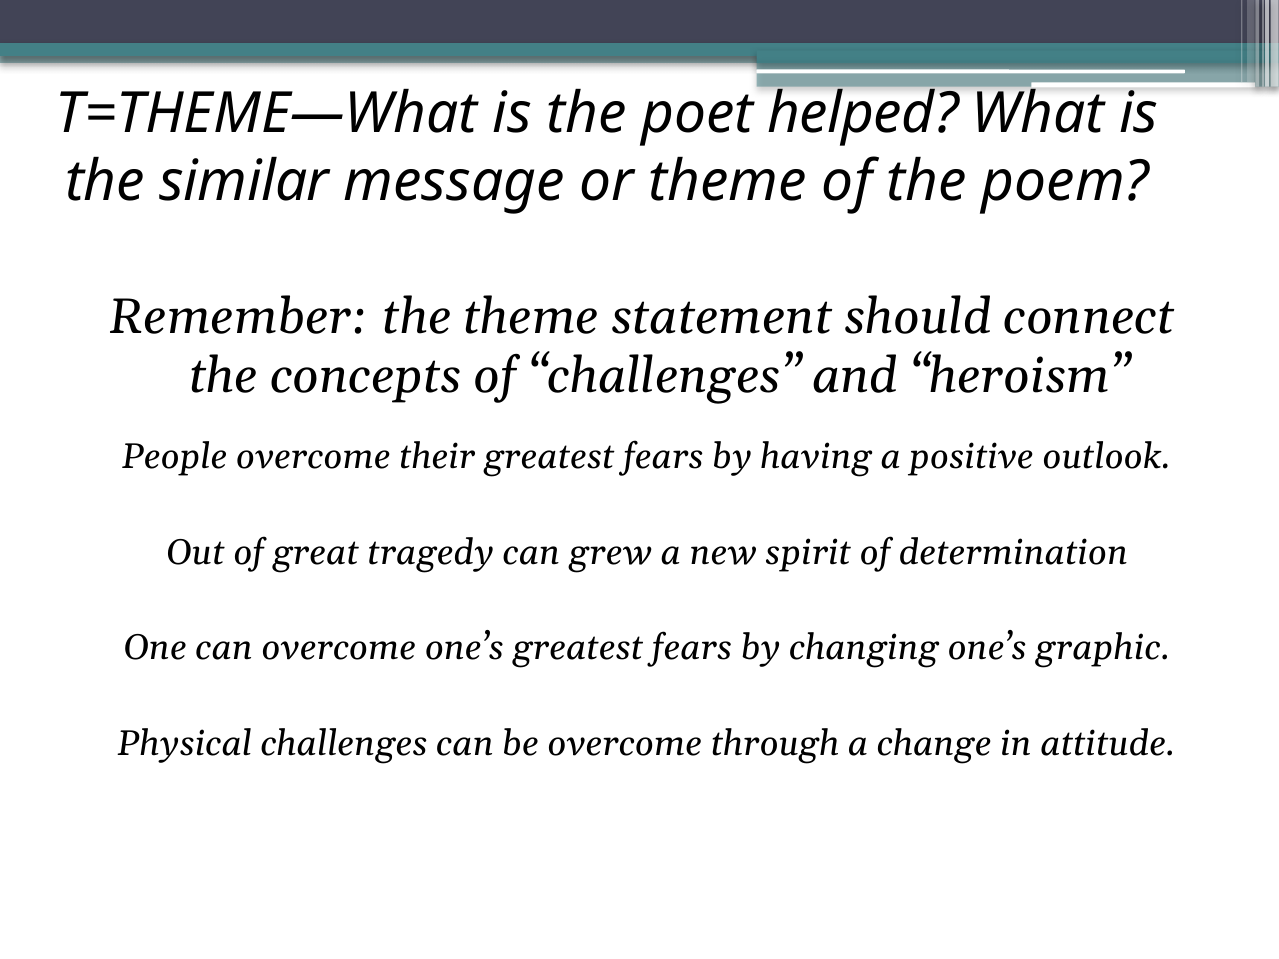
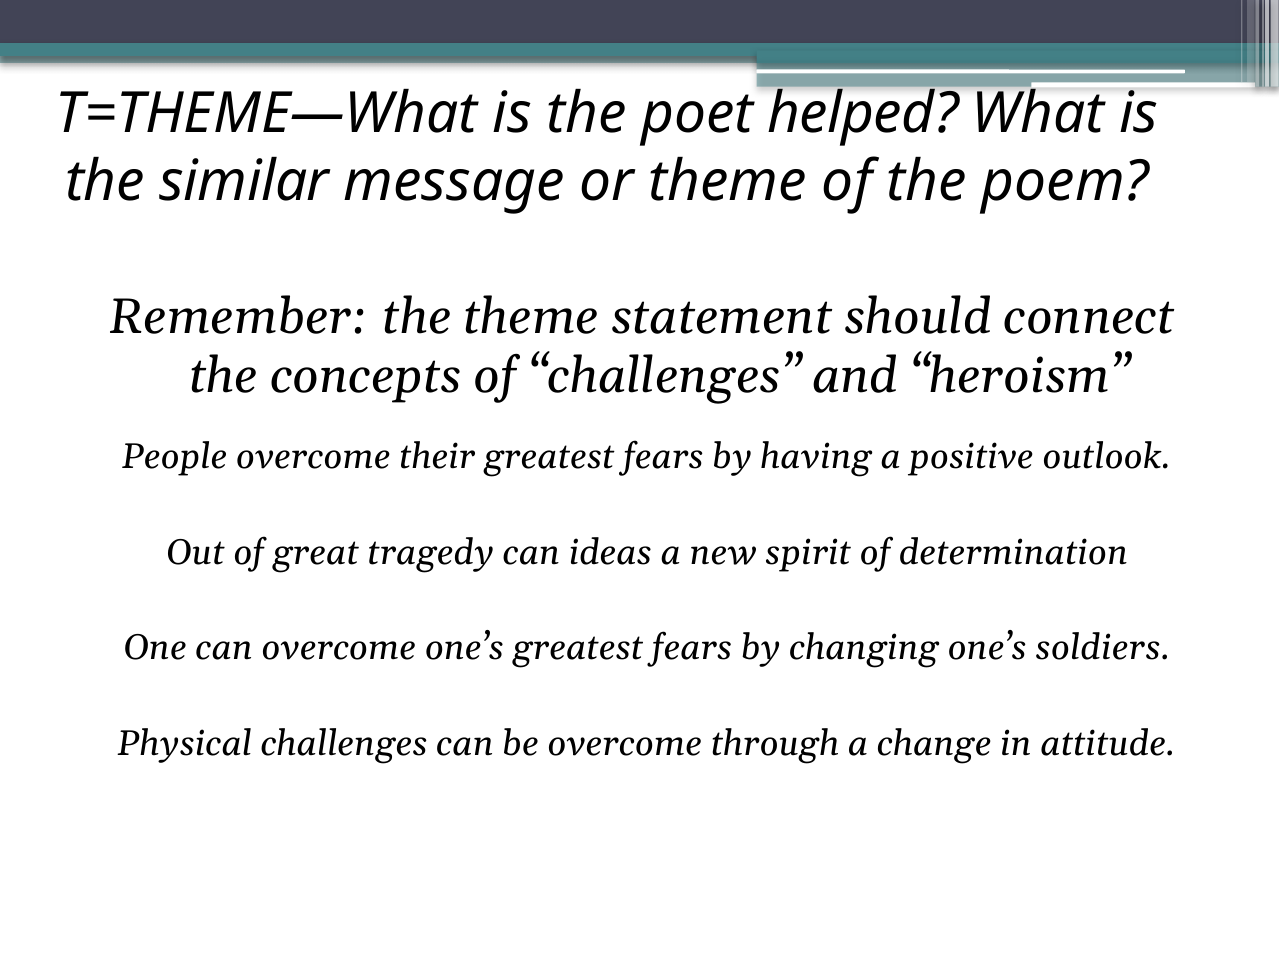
grew: grew -> ideas (610, 552)
graphic: graphic -> soldiers (1103, 648)
